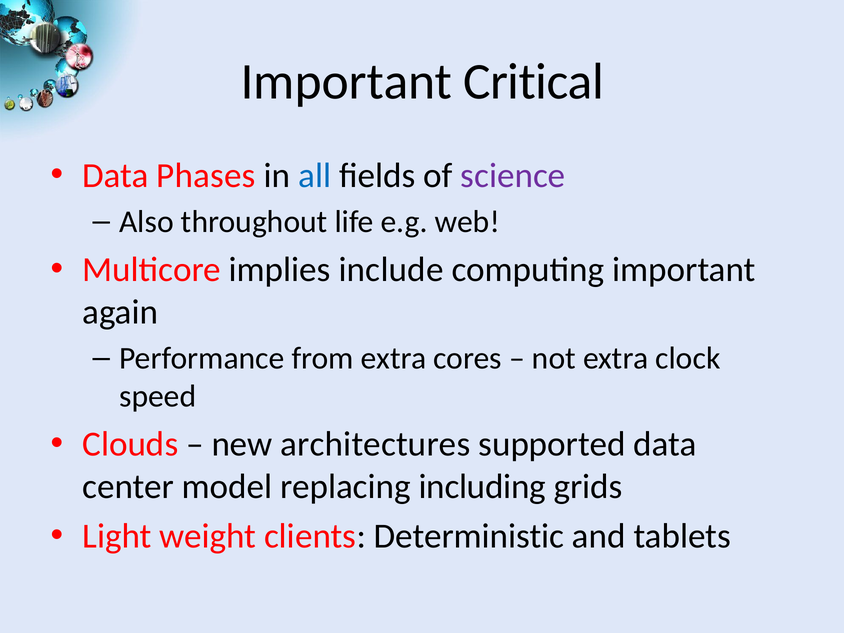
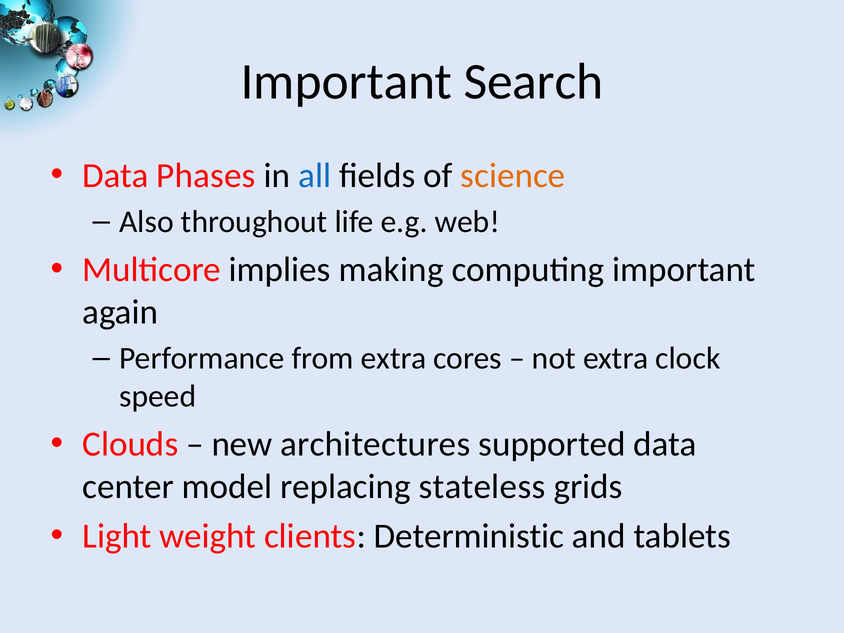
Critical: Critical -> Search (533, 82)
science colour: purple -> orange (513, 175)
include: include -> making (391, 270)
including: including -> stateless (482, 486)
